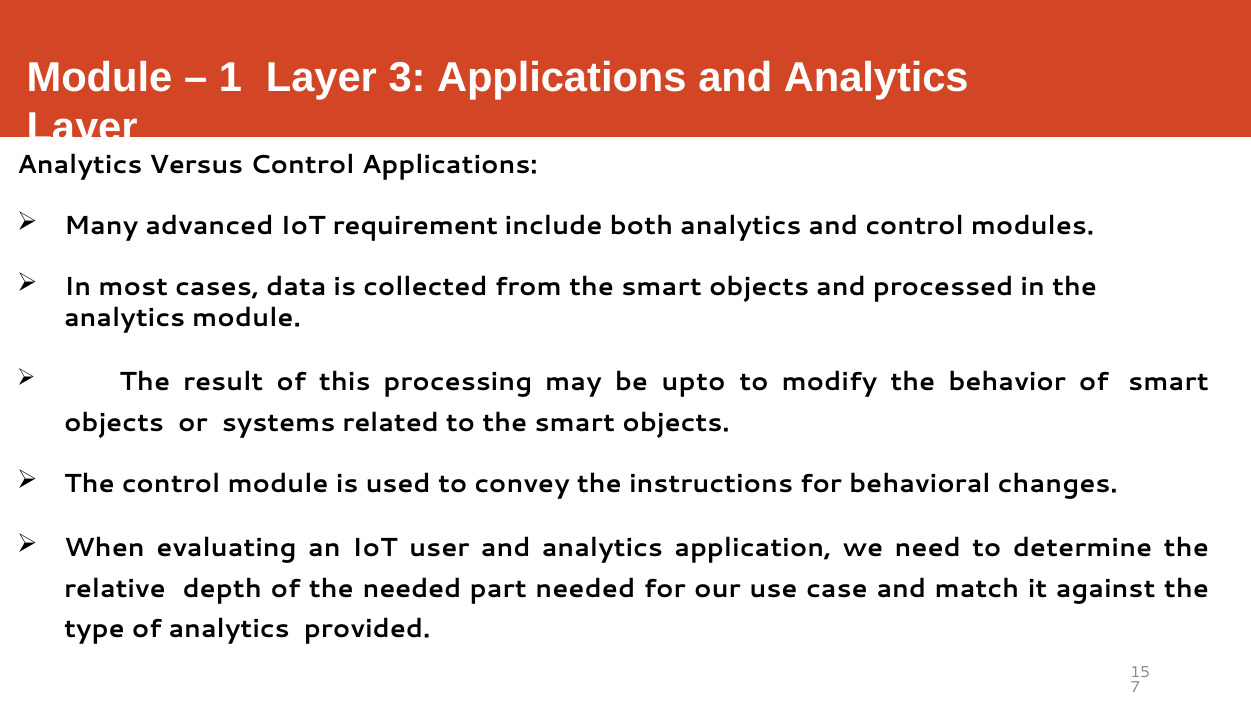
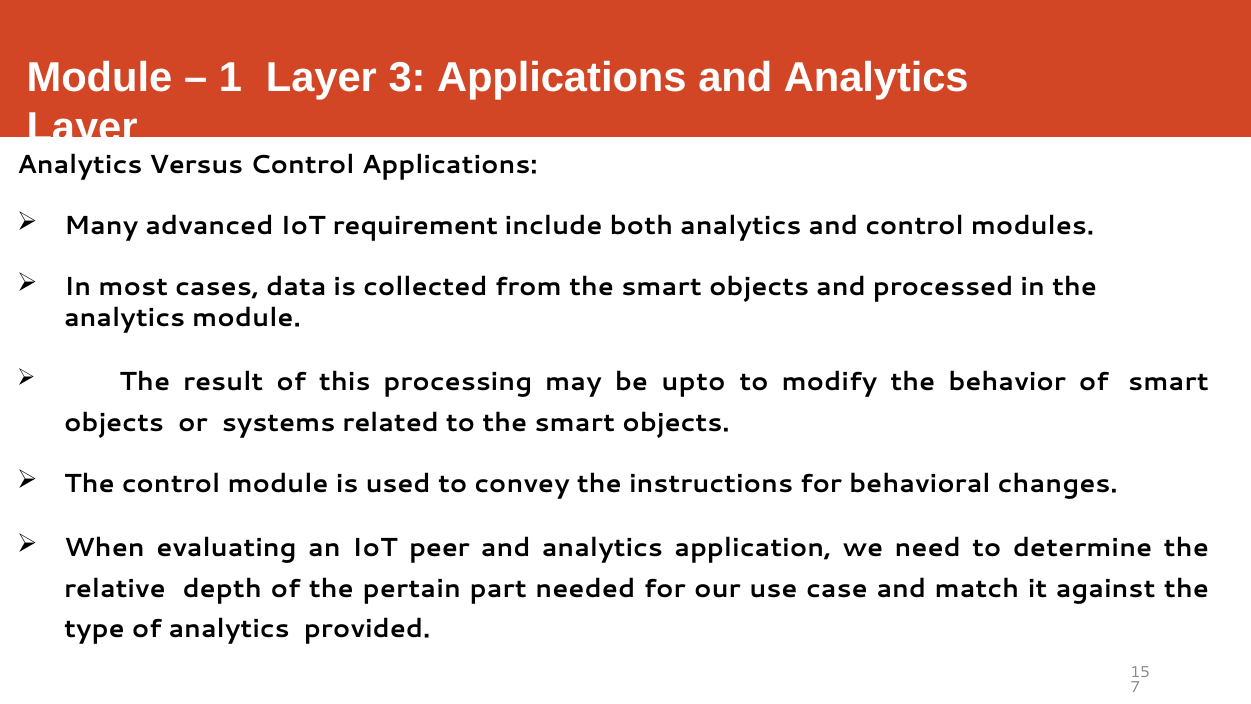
user: user -> peer (439, 548)
the needed: needed -> pertain (412, 588)
